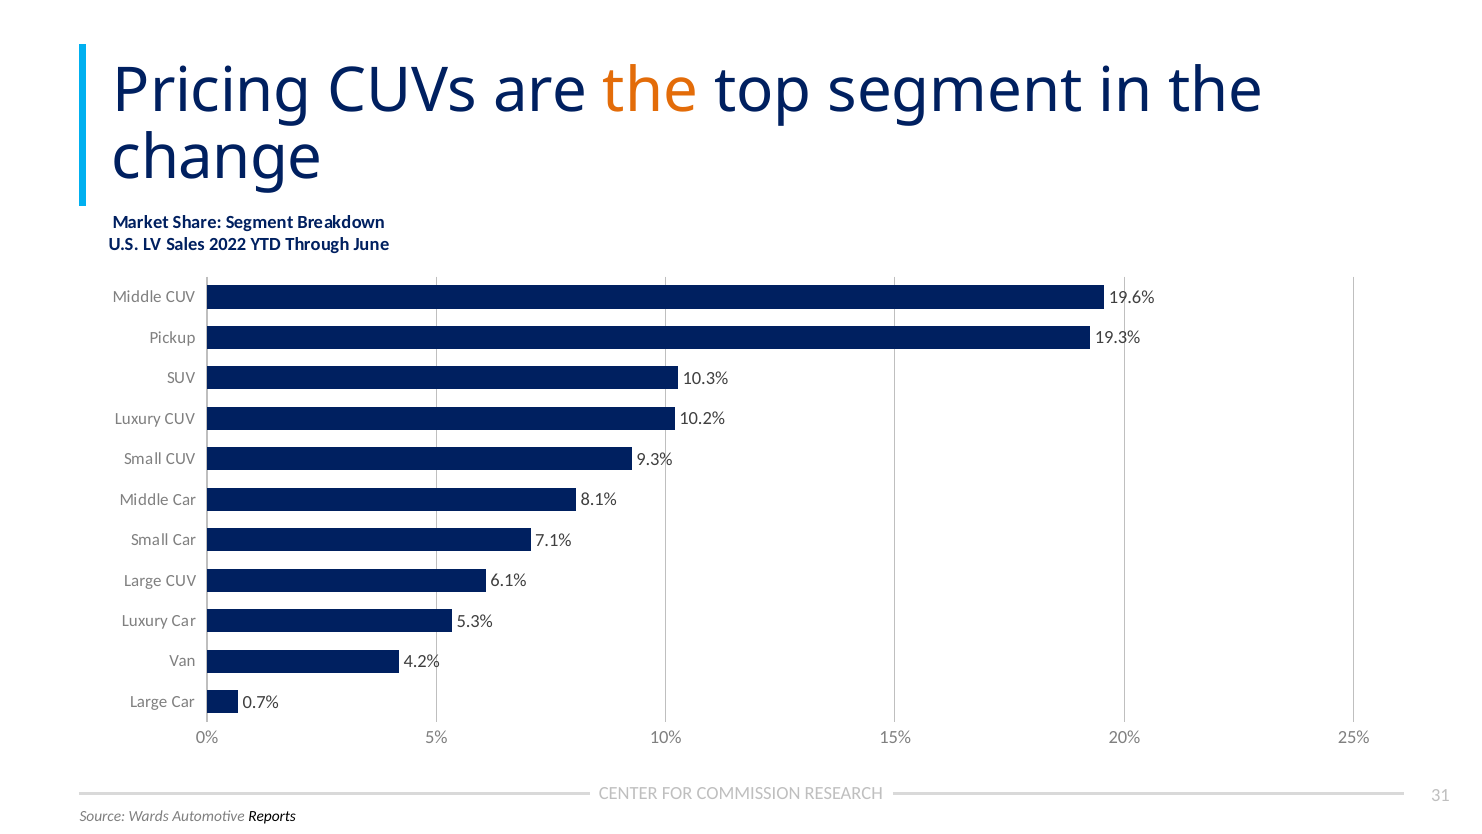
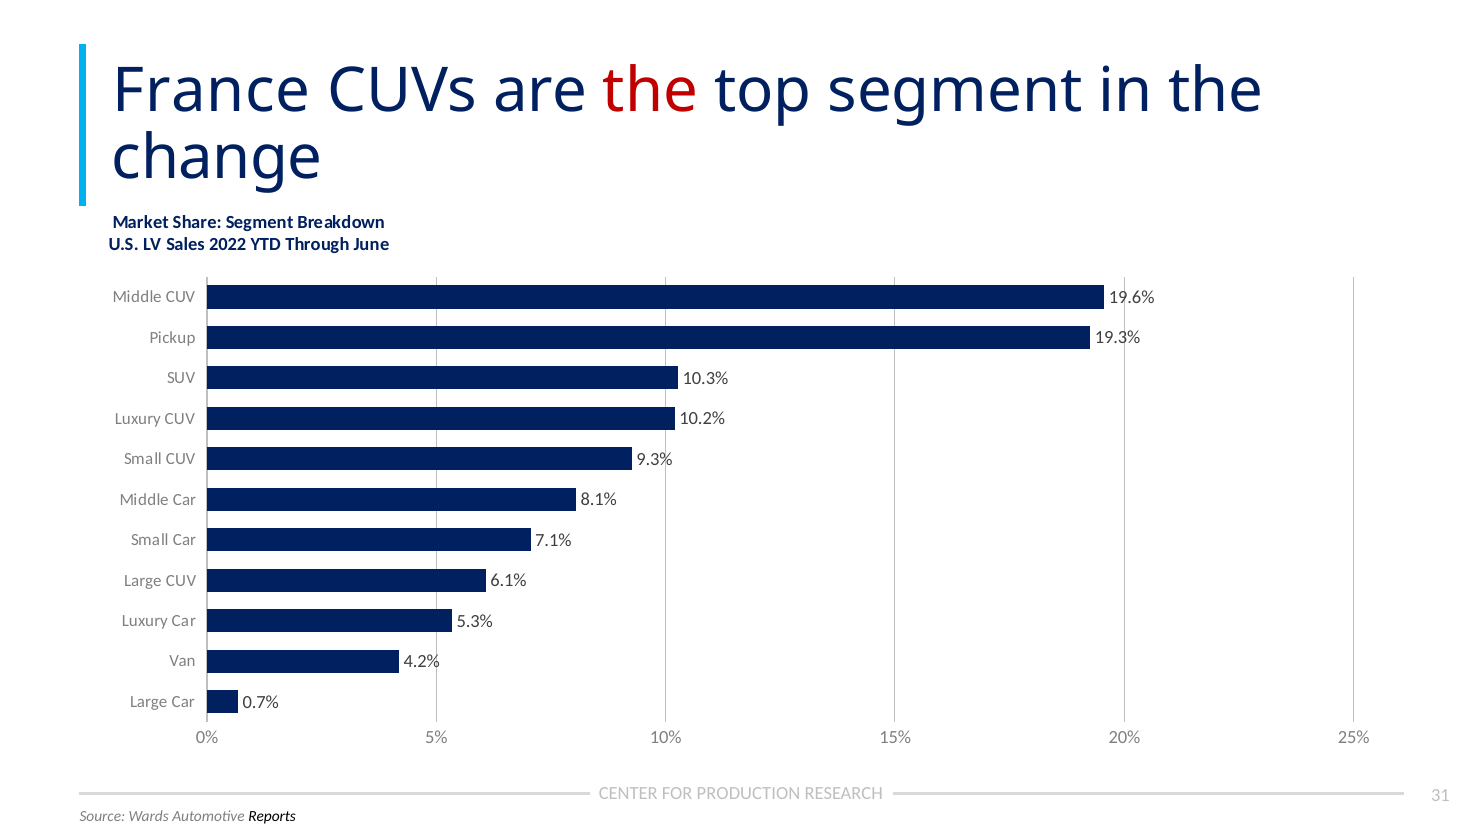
Pricing: Pricing -> France (212, 91)
the colour: orange -> red (651, 91)
COMMISSION: COMMISSION -> PRODUCTION (748, 793)
